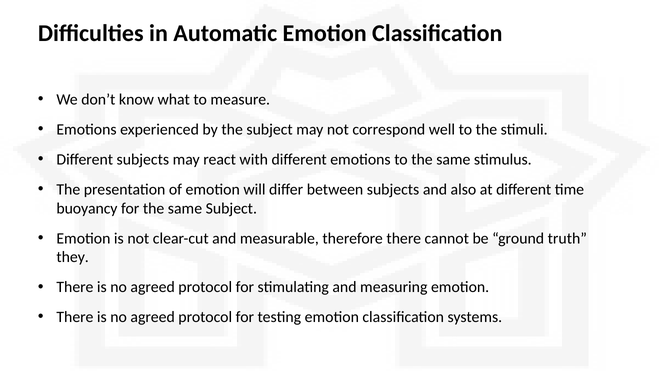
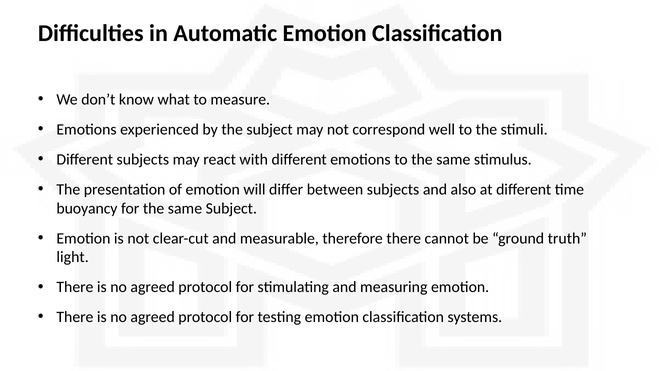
they: they -> light (73, 257)
